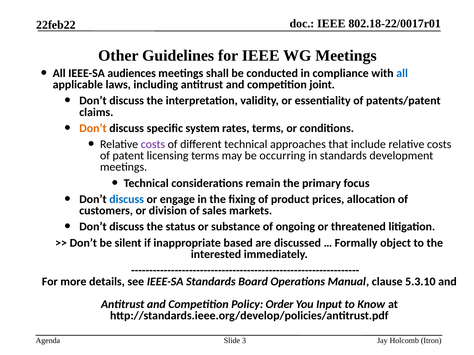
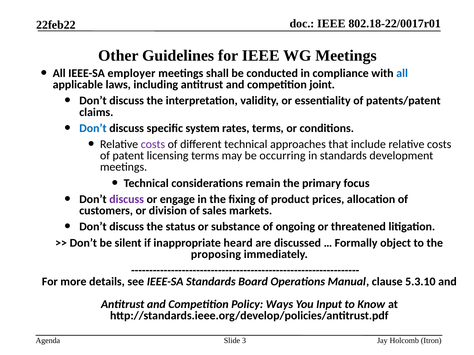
audiences: audiences -> employer (131, 73)
Don’t colour: orange -> blue (93, 128)
discuss colour: blue -> purple (127, 200)
based: based -> heard (238, 243)
interested: interested -> proposing (216, 255)
Order: Order -> Ways (279, 305)
